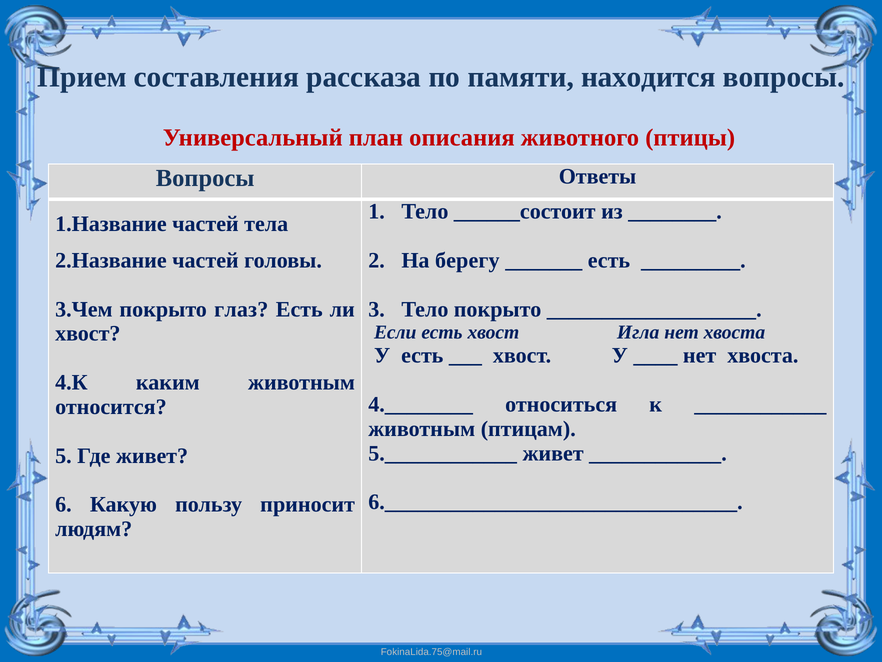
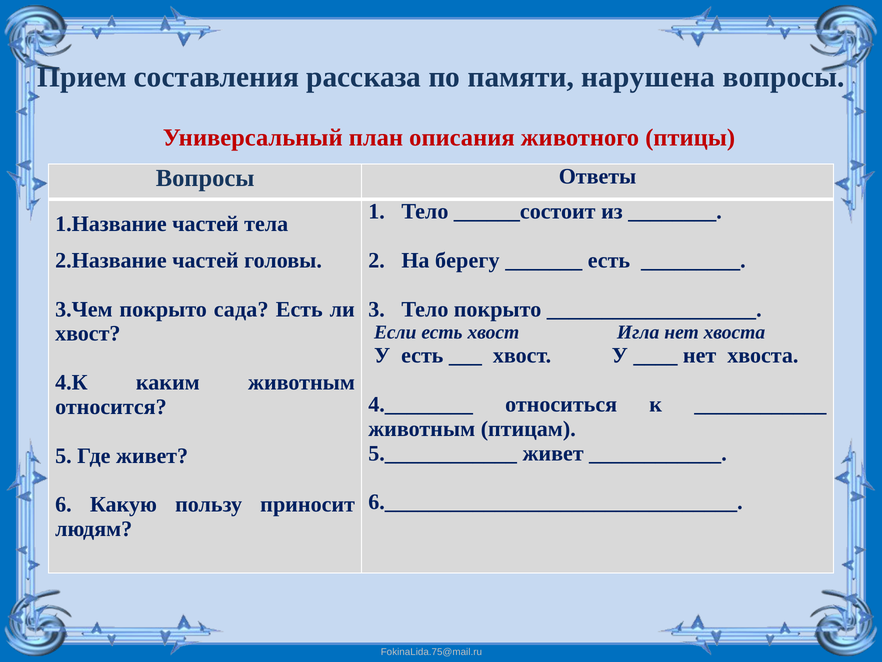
находится: находится -> нарушена (648, 77)
глаз: глаз -> сада (241, 309)
